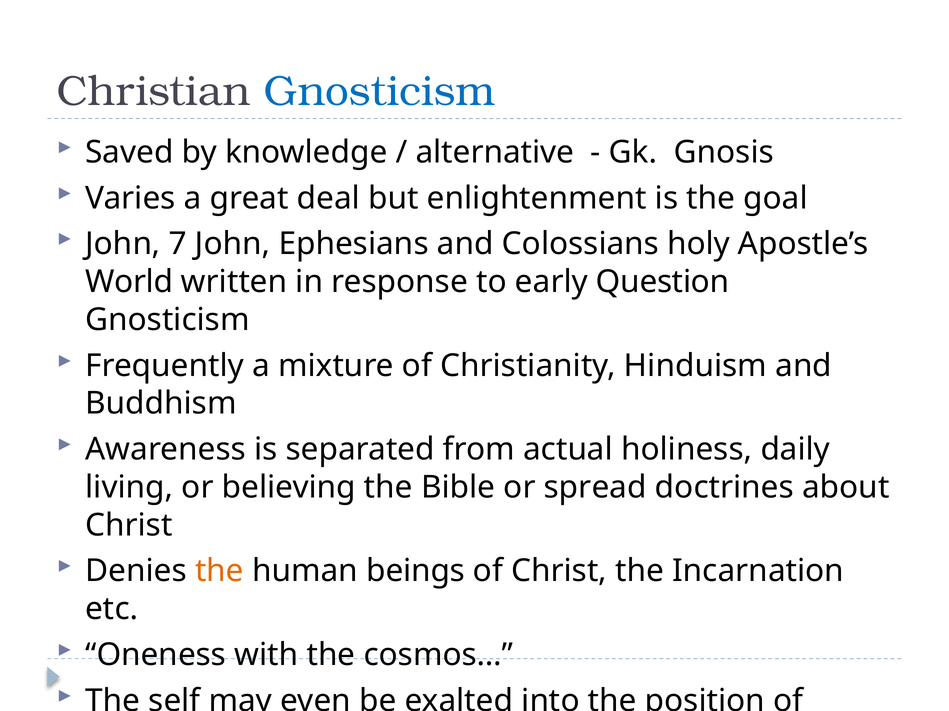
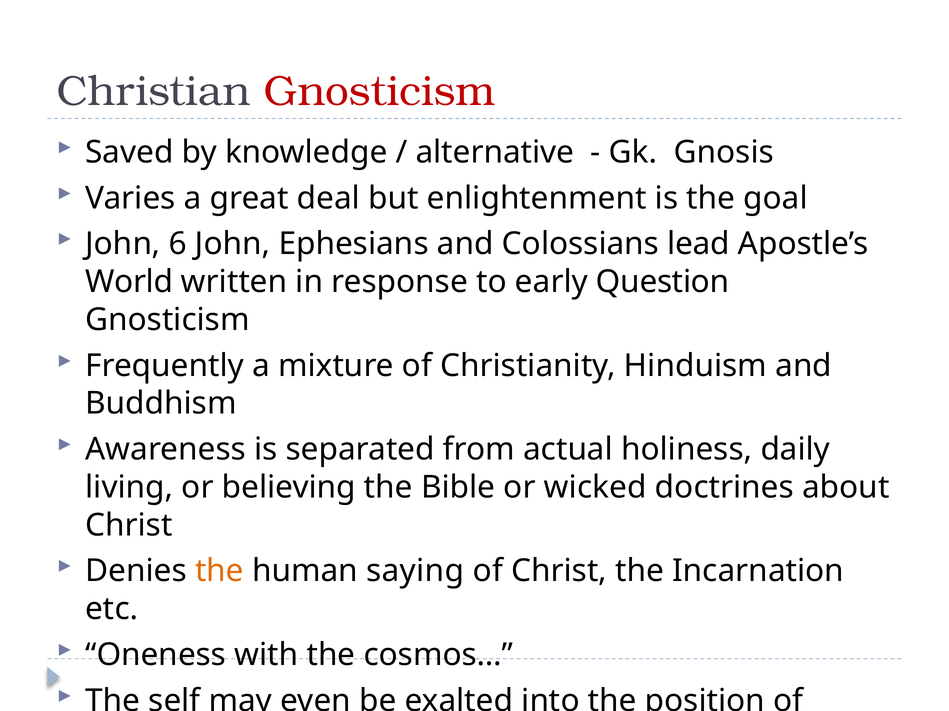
Gnosticism colour: blue -> red (380, 92)
7: 7 -> 6 (178, 244)
holy: holy -> lead (699, 244)
spread: spread -> wicked (595, 488)
beings: beings -> saying (415, 572)
